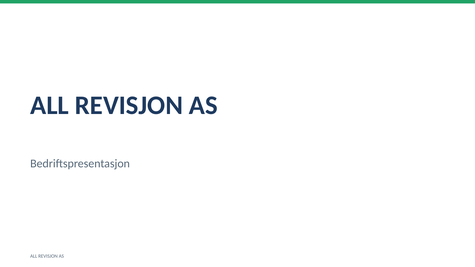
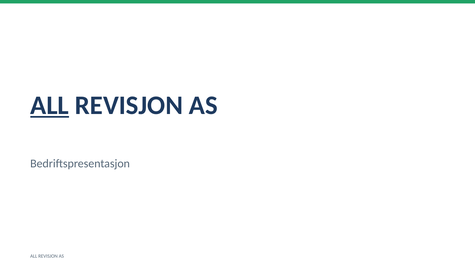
ALL underline: none -> present (50, 105)
